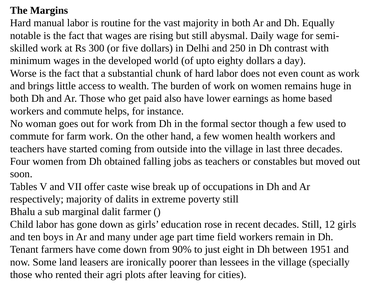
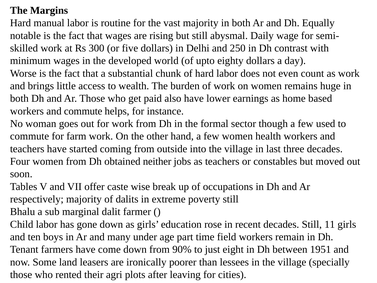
falling: falling -> neither (157, 161)
12: 12 -> 11 (330, 224)
